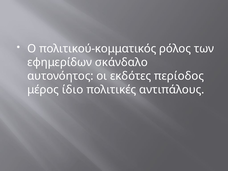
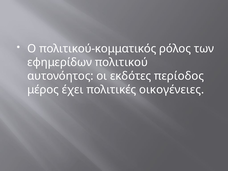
σκάνδαλο: σκάνδαλο -> πολιτικού (121, 62)
ίδιο: ίδιο -> έχει (73, 90)
αντιπάλους: αντιπάλους -> οικογένειες (172, 90)
